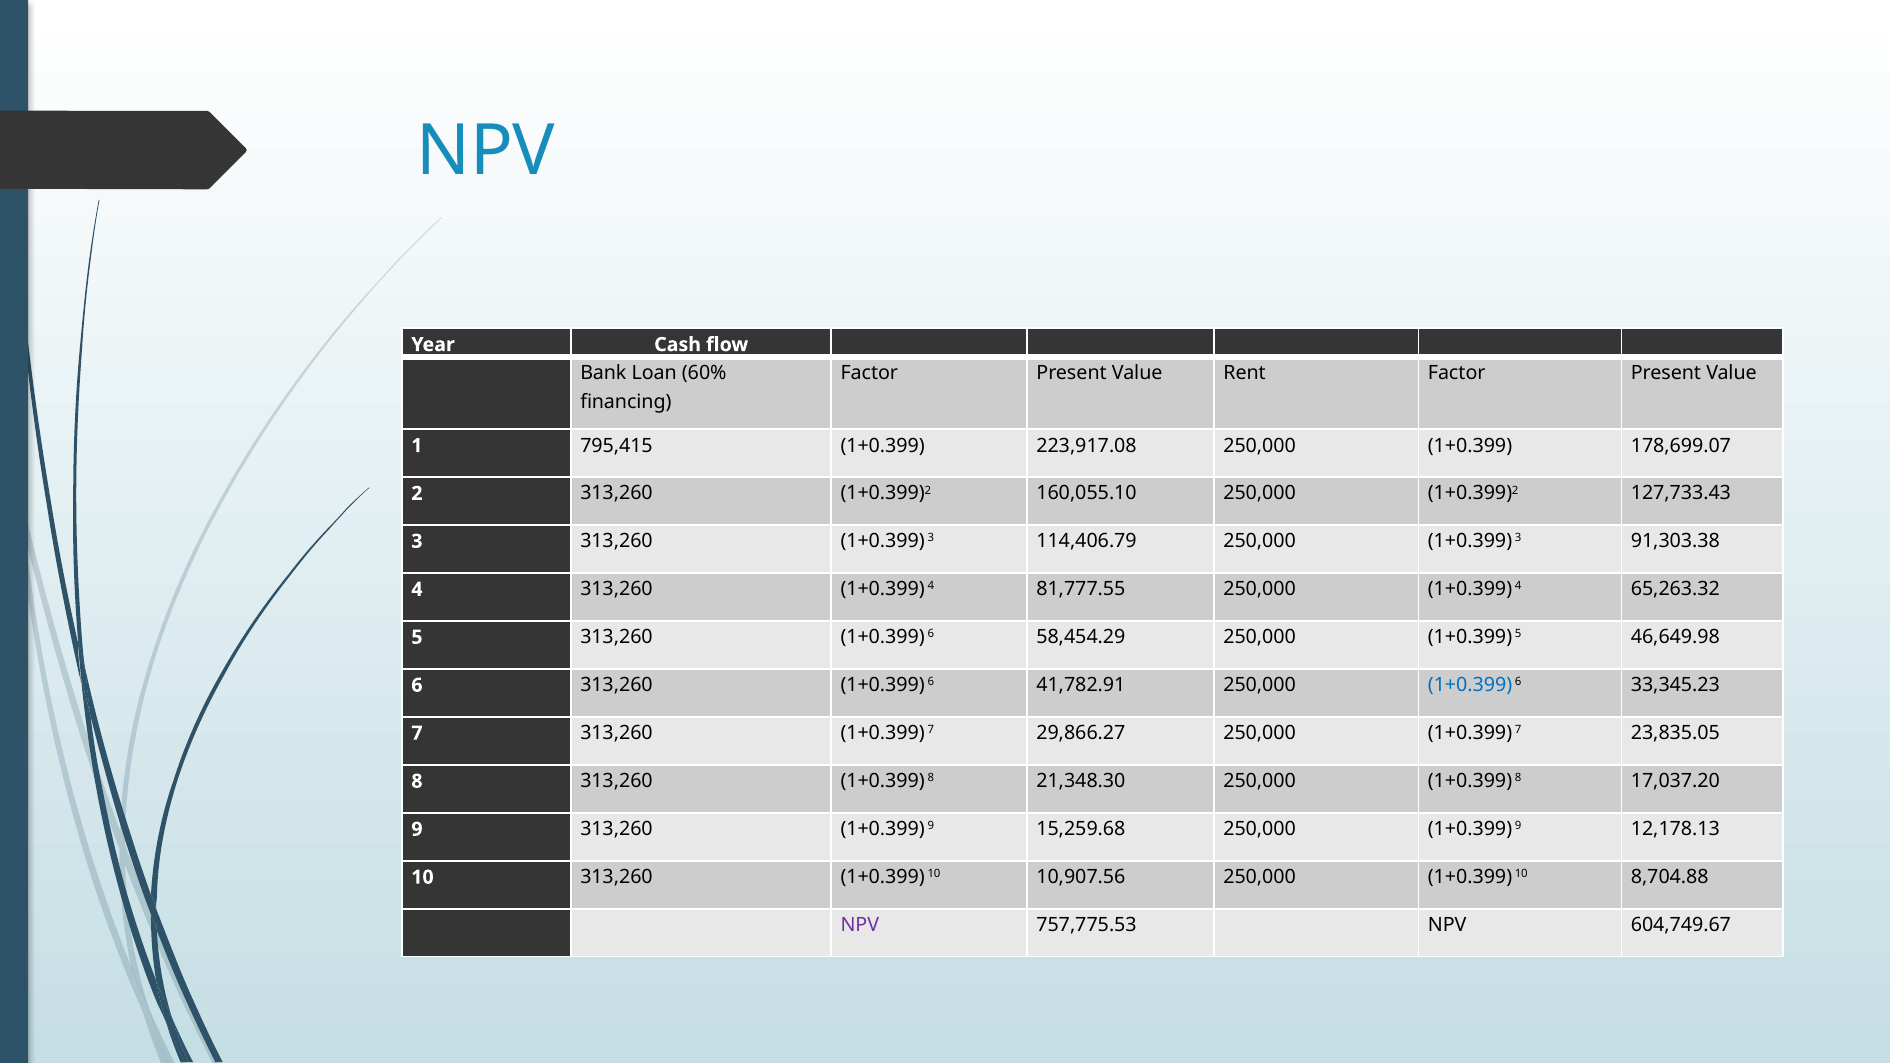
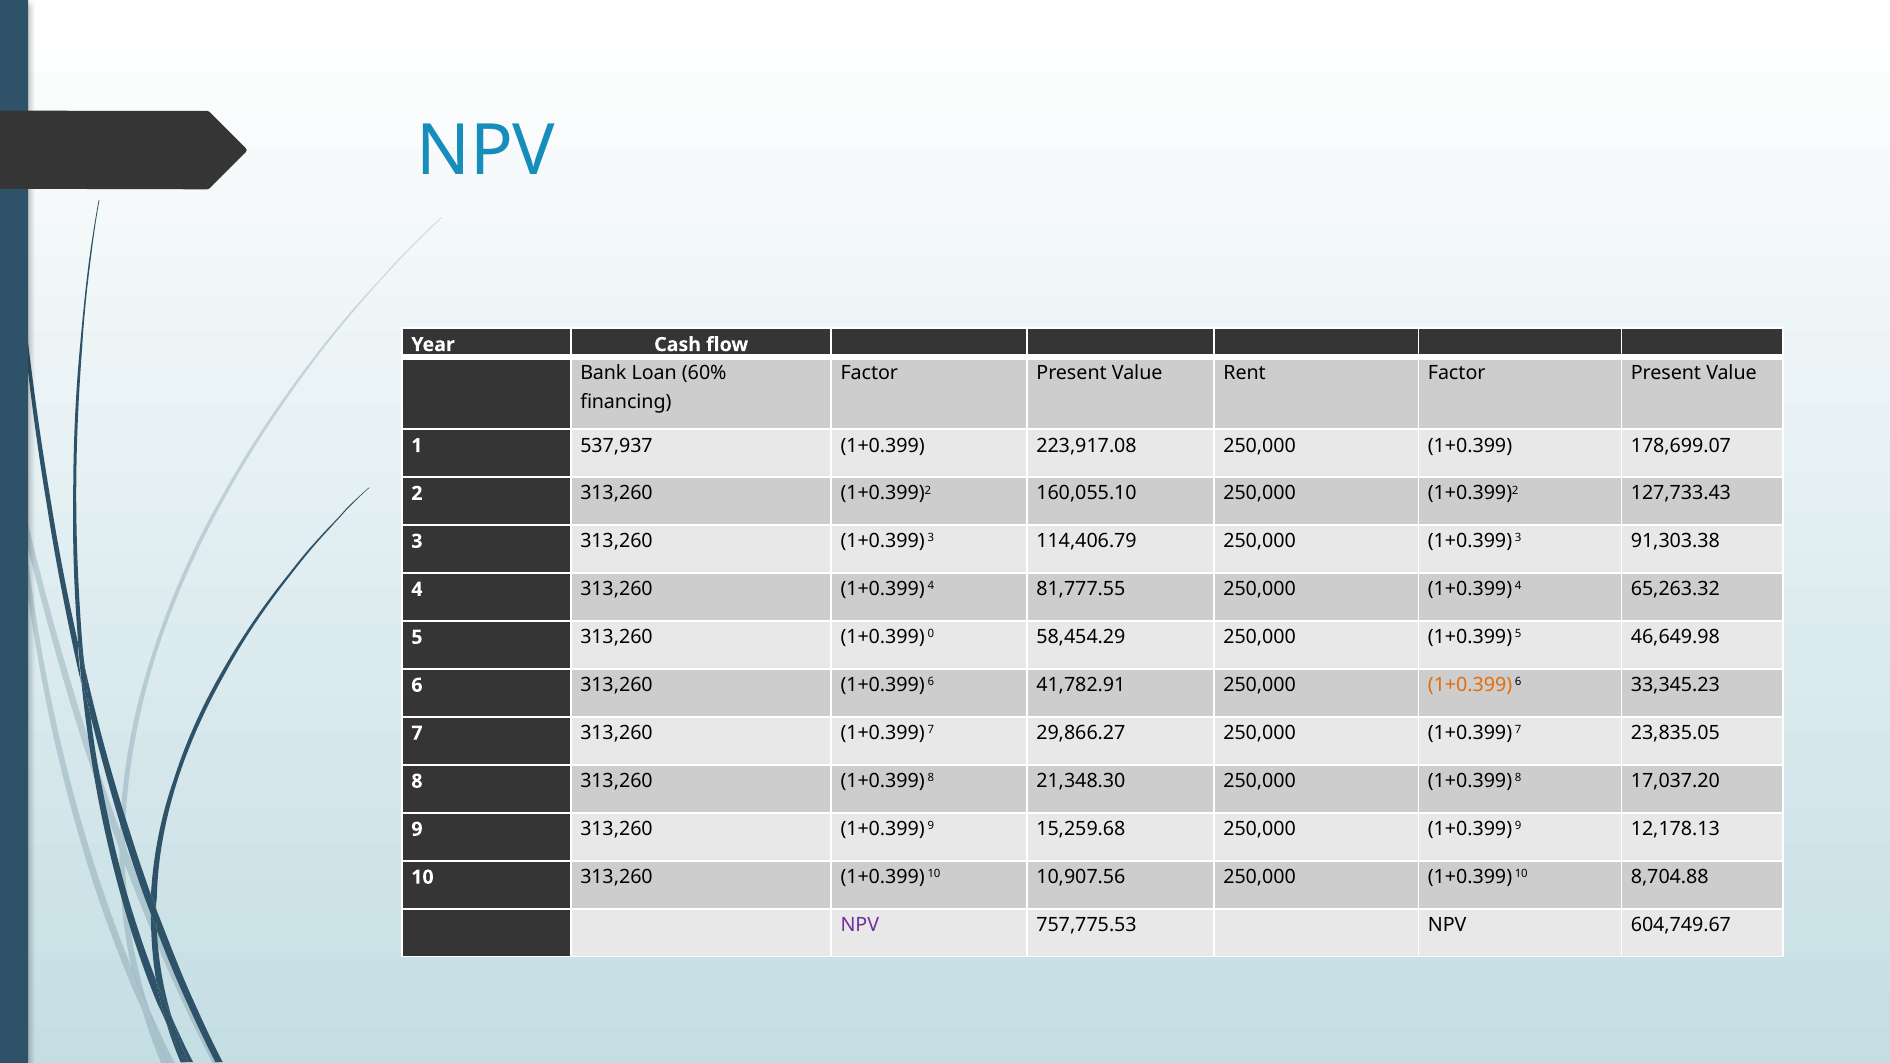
795,415: 795,415 -> 537,937 (617, 446)
5 313,260 1+0.399 6: 6 -> 0 (931, 634)
1+0.399 colour: blue -> orange (1470, 685)
